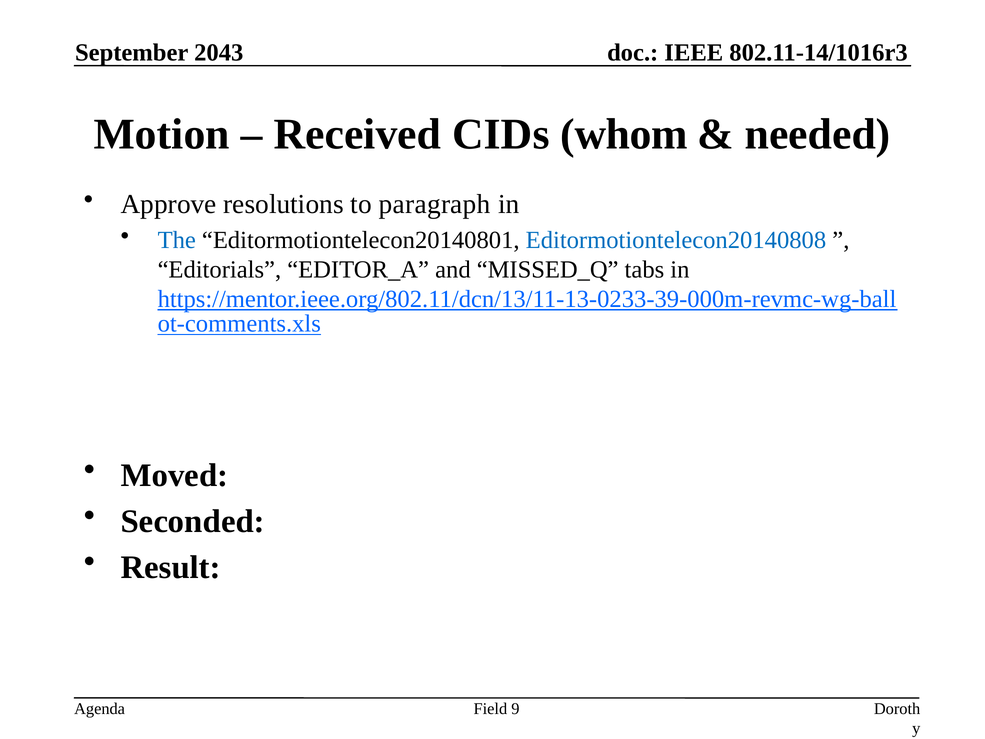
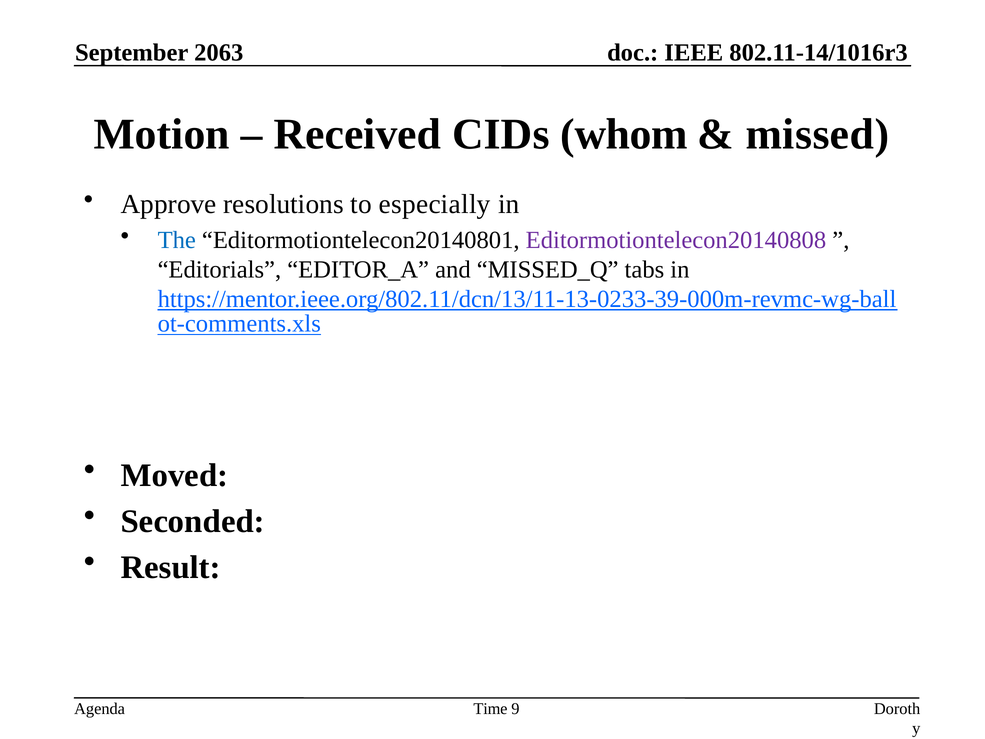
2043: 2043 -> 2063 (219, 53)
needed: needed -> missed (817, 134)
paragraph: paragraph -> especially (435, 204)
Editormotiontelecon20140808 colour: blue -> purple (676, 240)
Field: Field -> Time (490, 709)
